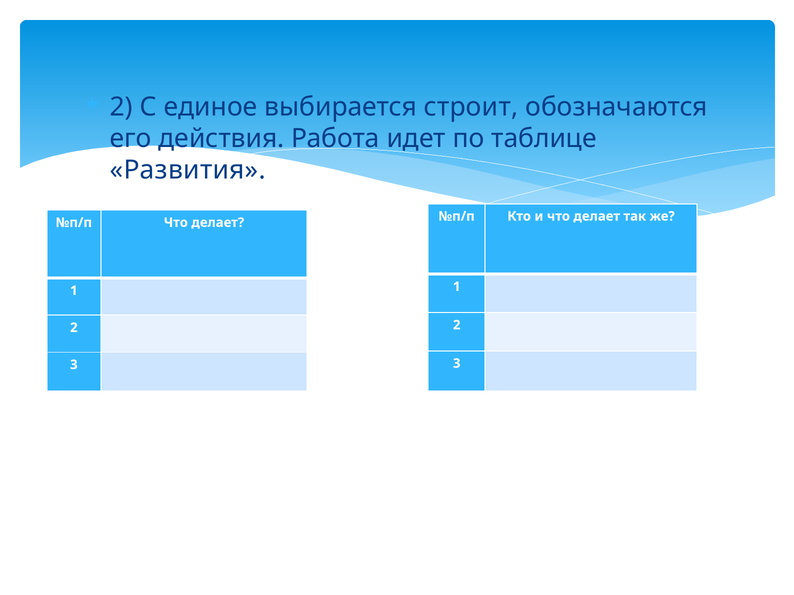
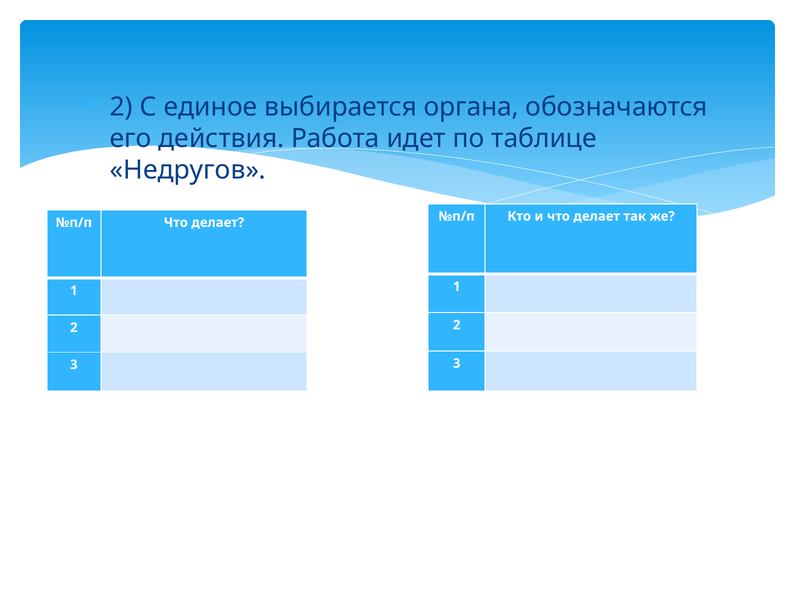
строит: строит -> органа (471, 107)
Развития: Развития -> Недругов (188, 170)
